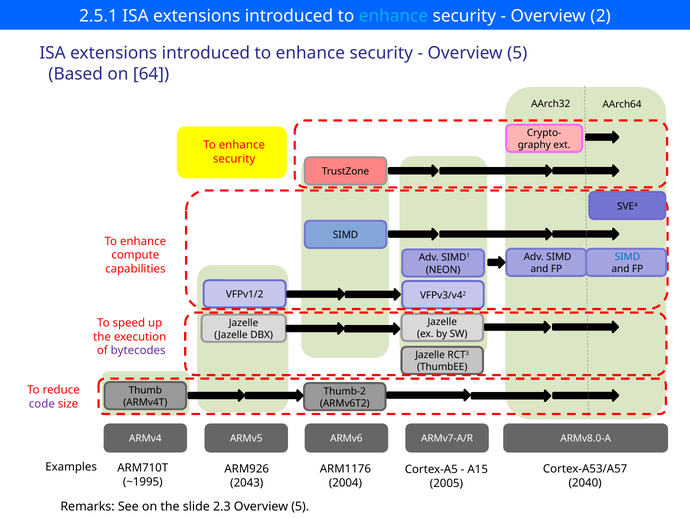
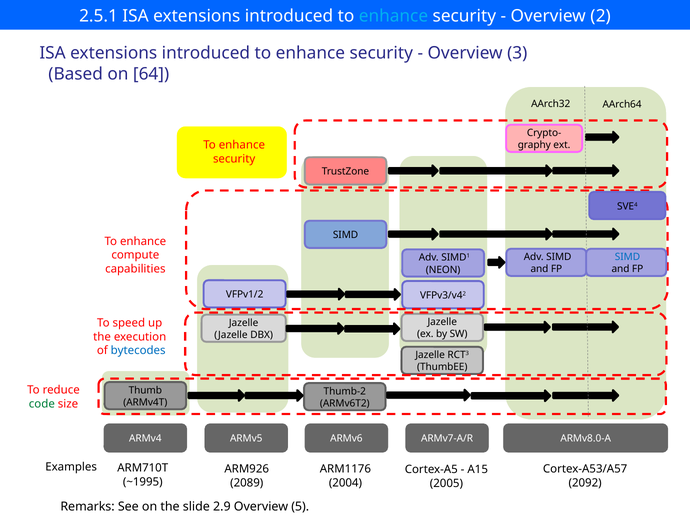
5: 5 -> 3 (517, 53)
bytecodes colour: purple -> blue (138, 350)
code colour: purple -> green (42, 403)
2043: 2043 -> 2089 (247, 482)
2040: 2040 -> 2092 (585, 482)
2.3: 2.3 -> 2.9 (222, 506)
